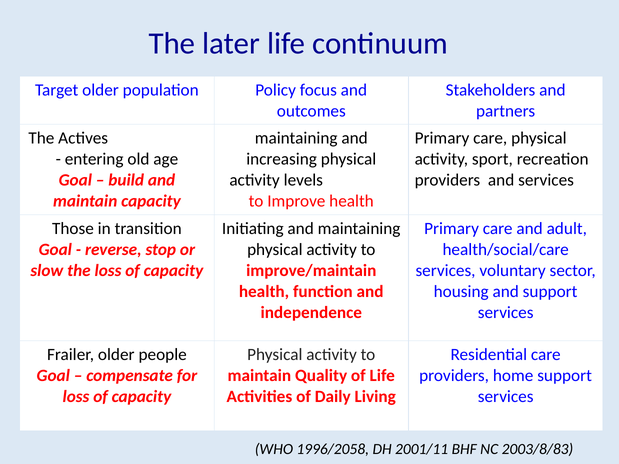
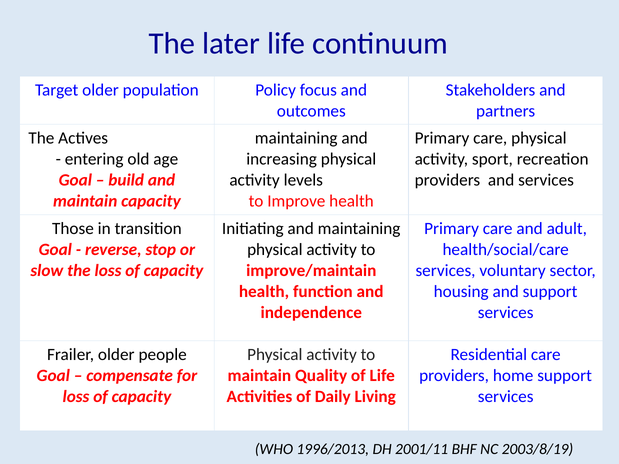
1996/2058: 1996/2058 -> 1996/2013 (333, 450)
2003/8/83: 2003/8/83 -> 2003/8/19 (537, 450)
